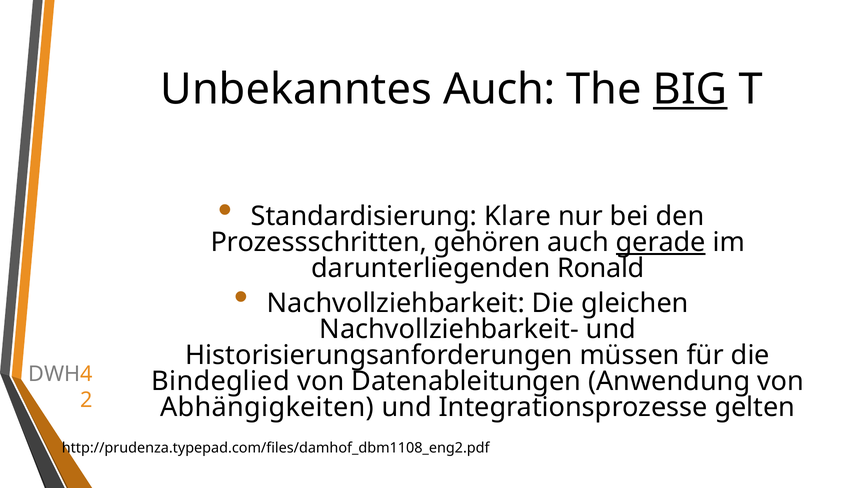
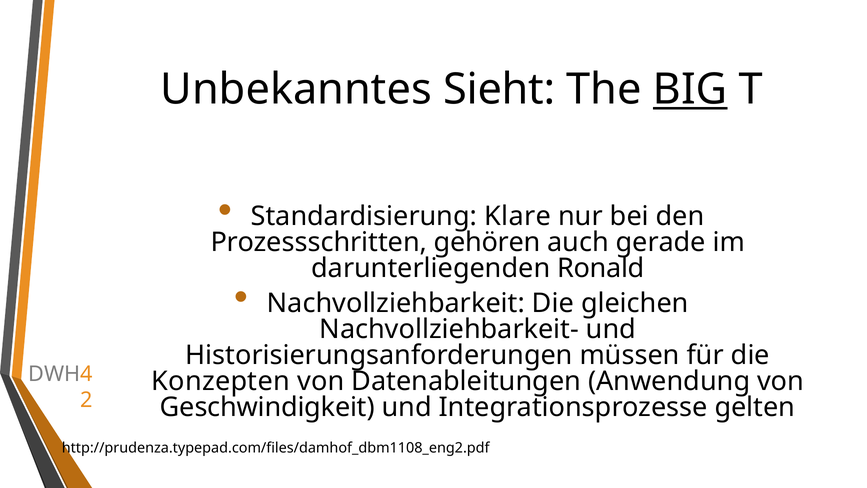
Unbekanntes Auch: Auch -> Sieht (499, 89)
gerade underline: present -> none (661, 242)
Bindeglied: Bindeglied -> Konzepten (221, 381)
Abhängigkeiten: Abhängigkeiten -> Geschwindigkeit (267, 407)
